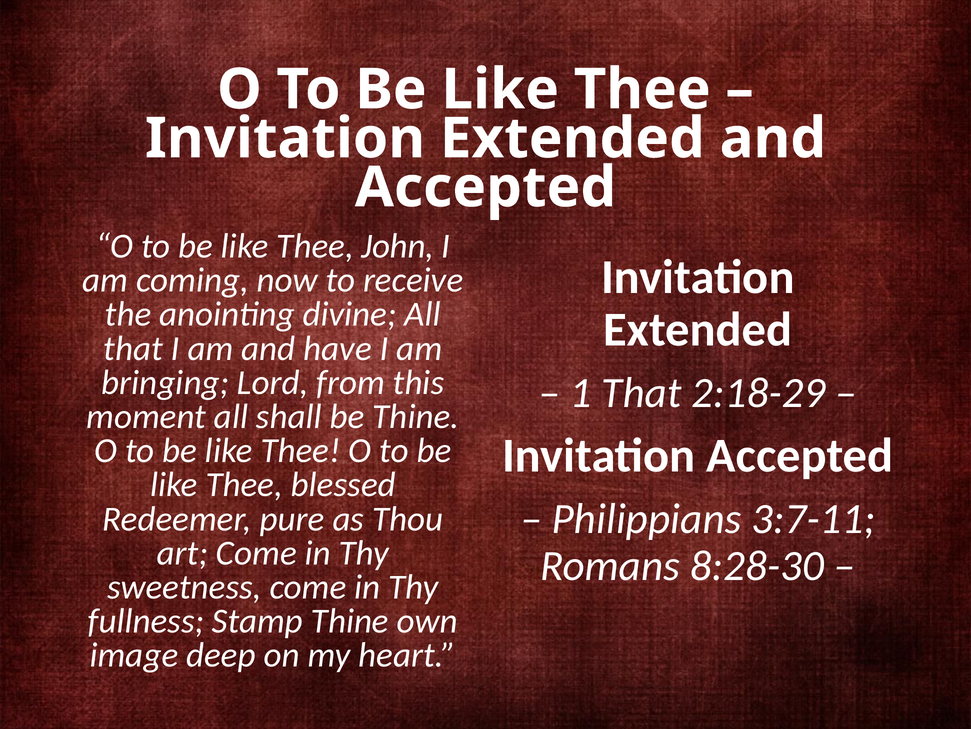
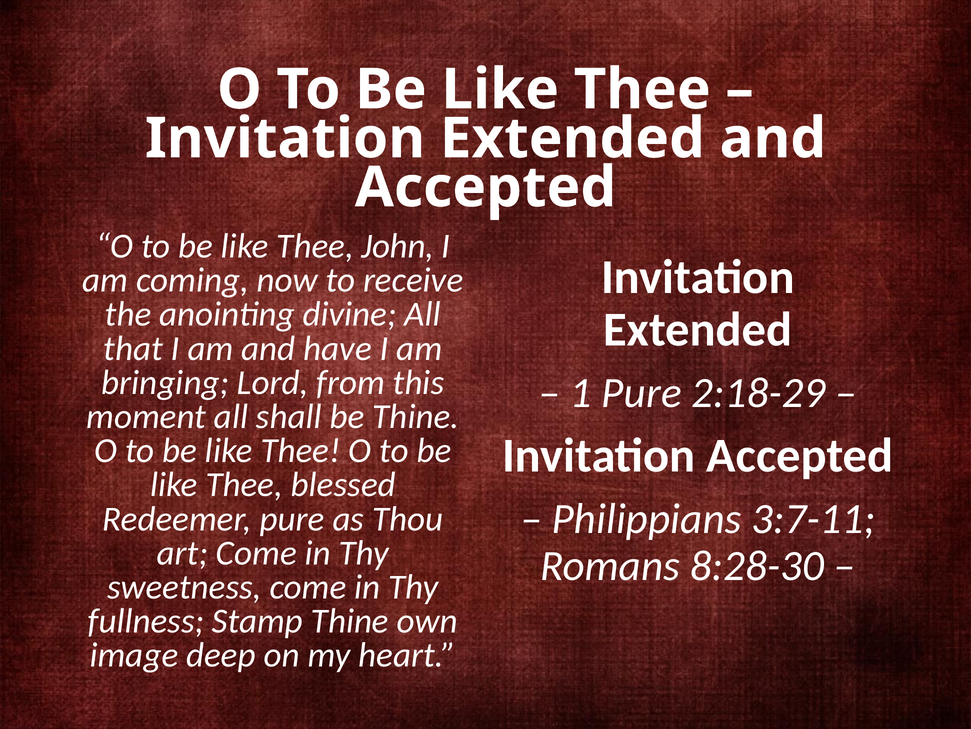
1 That: That -> Pure (642, 393)
